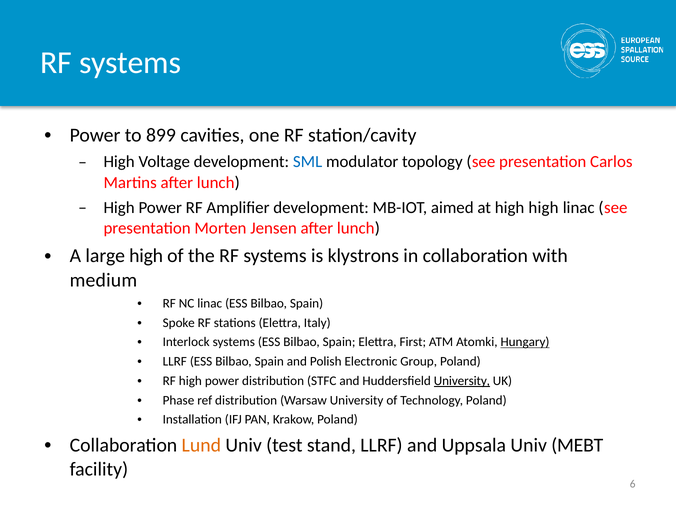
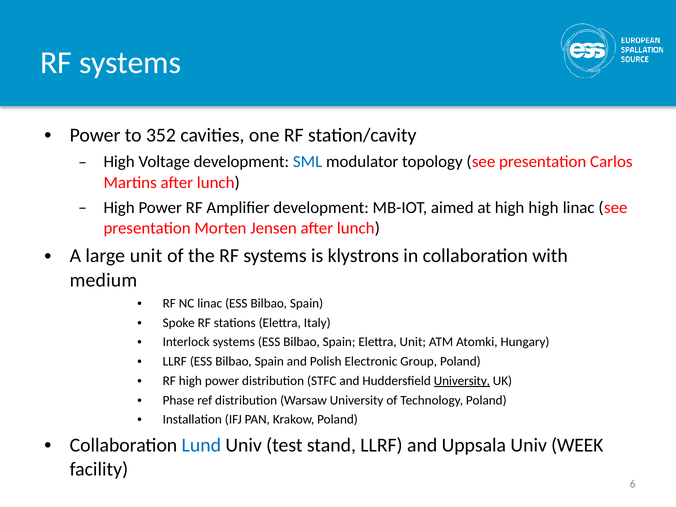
899: 899 -> 352 (161, 135)
large high: high -> unit (146, 256)
Elettra First: First -> Unit (413, 342)
Hungary underline: present -> none (525, 342)
Lund colour: orange -> blue (201, 445)
MEBT: MEBT -> WEEK (577, 445)
